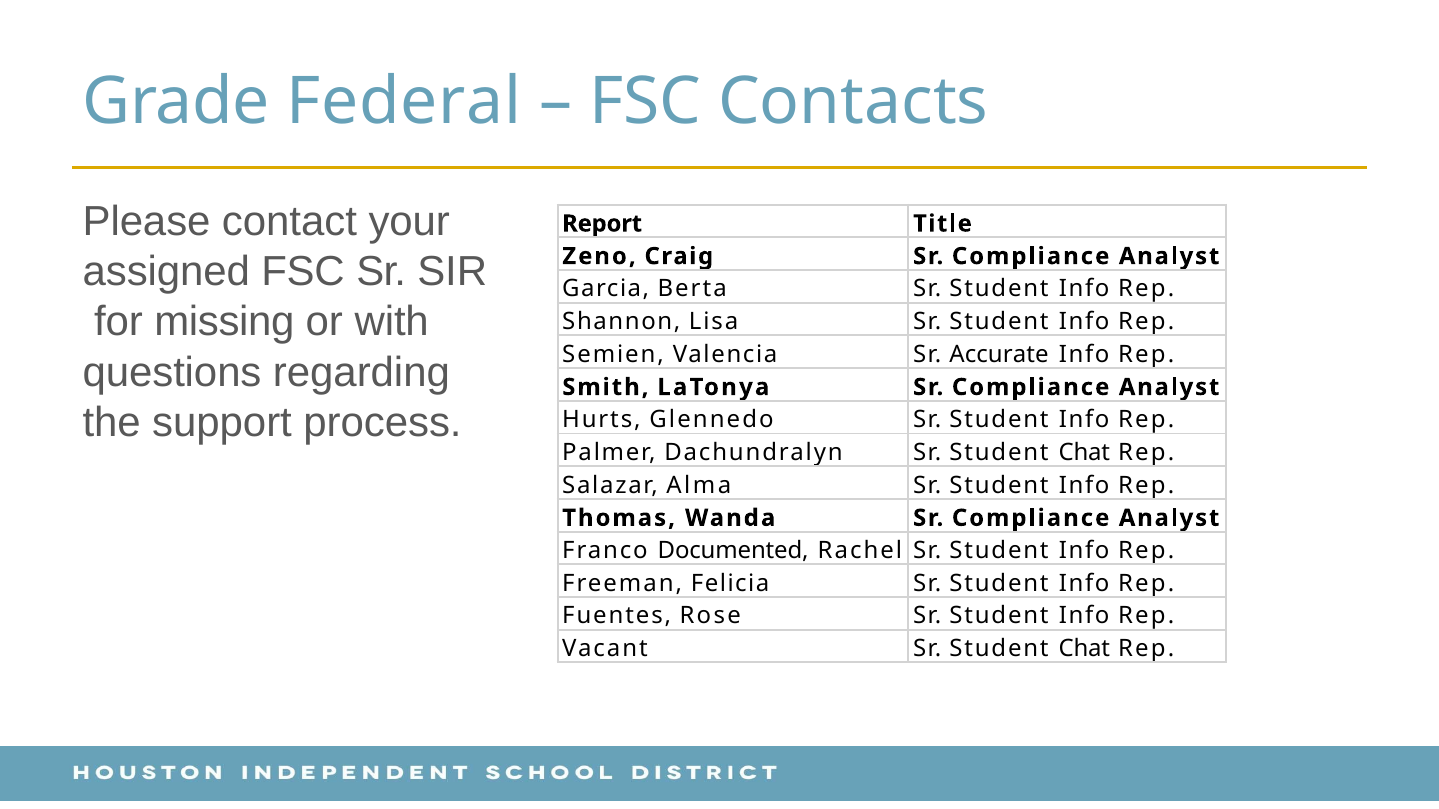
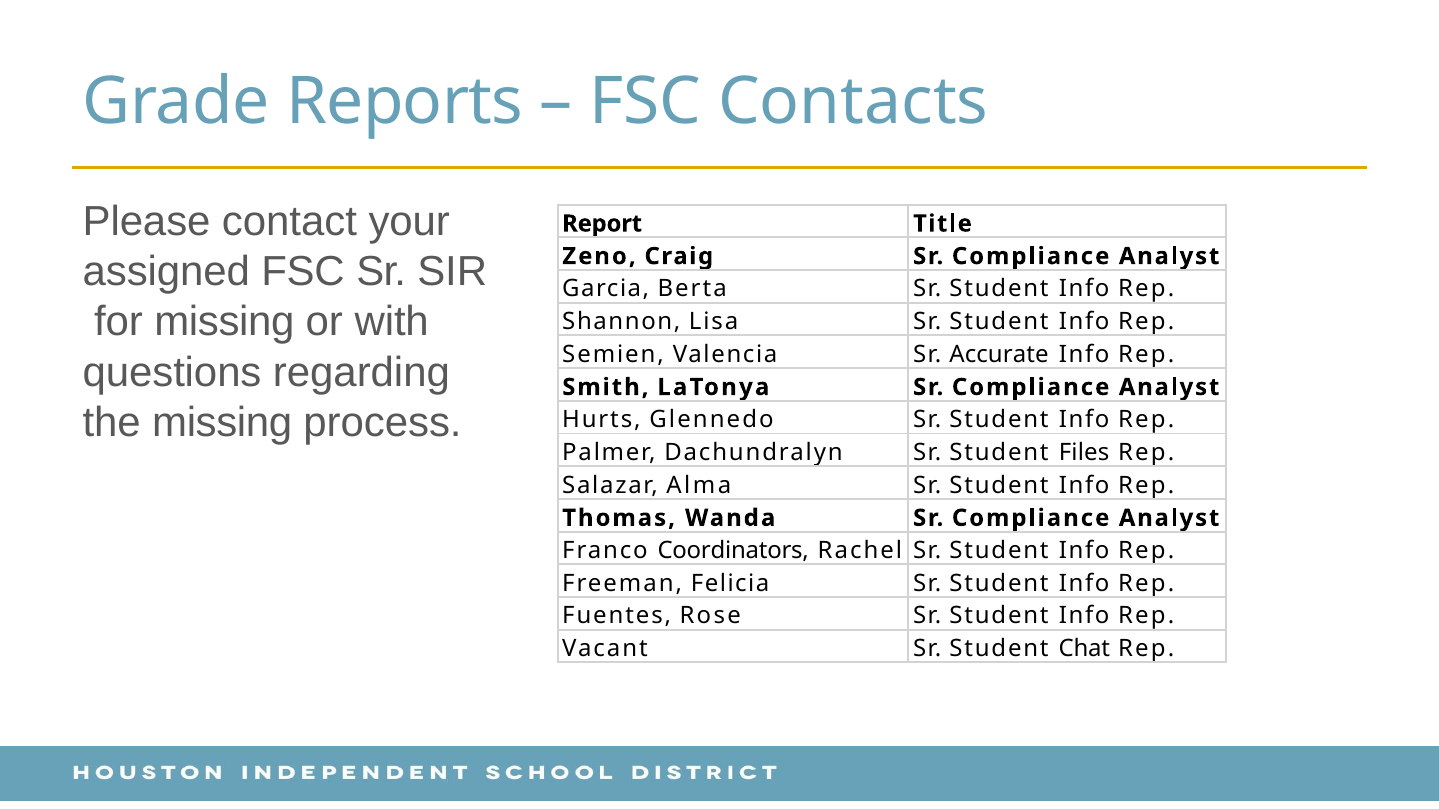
Federal: Federal -> Reports (405, 102)
the support: support -> missing (222, 423)
Dachundralyn Sr Student Chat: Chat -> Files (1084, 453)
Documented: Documented -> Coordinators (733, 551)
